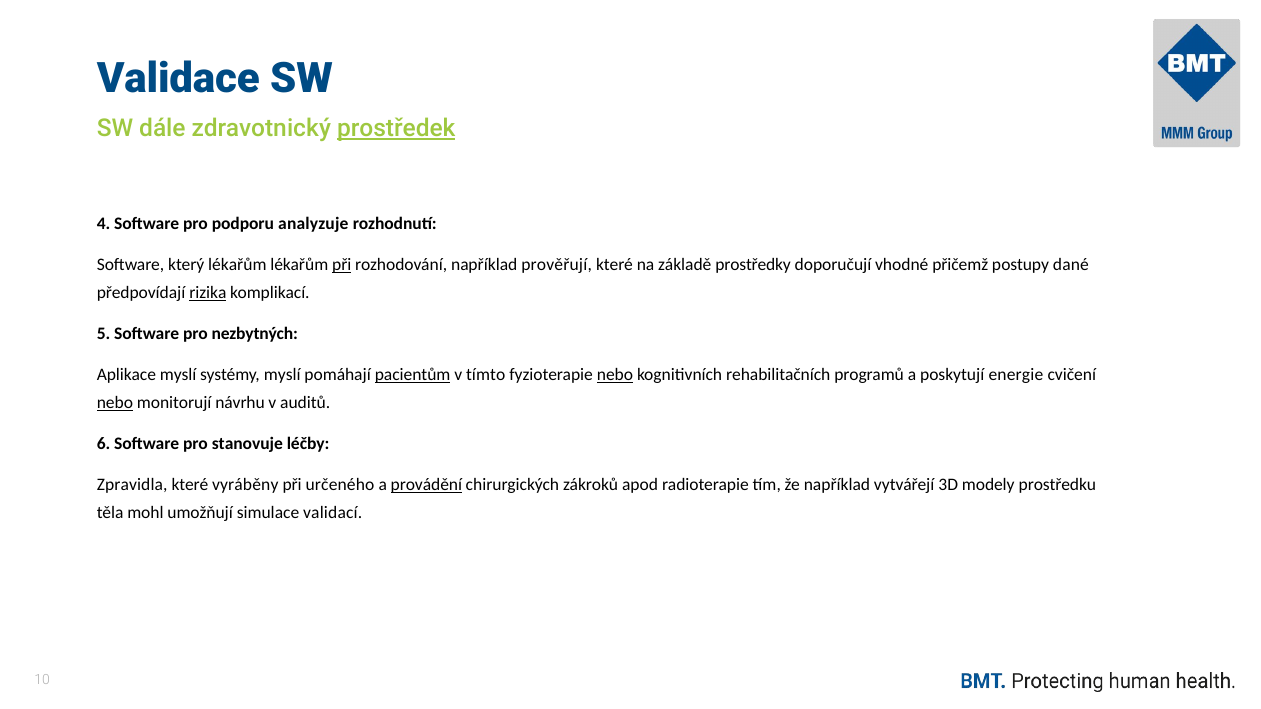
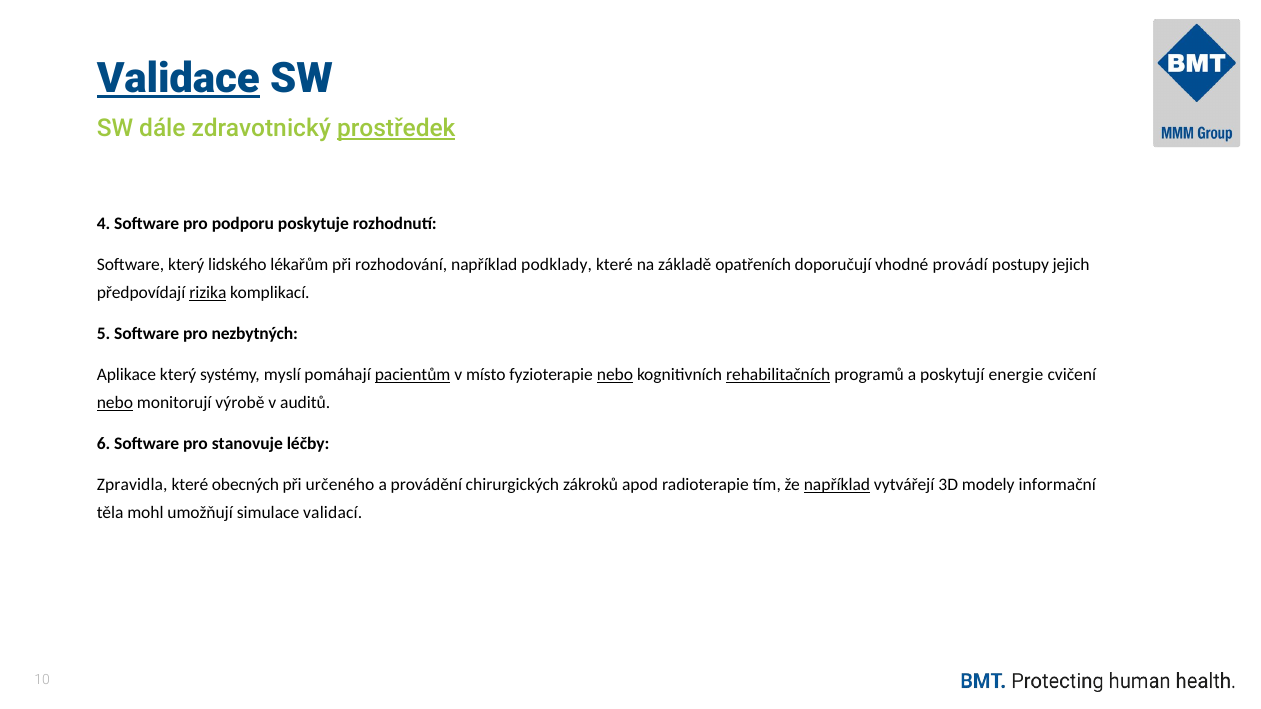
Validace underline: none -> present (178, 78)
analyzuje: analyzuje -> poskytuje (313, 224)
který lékařům: lékařům -> lidského (237, 265)
při underline: present -> none (342, 265)
prověřují: prověřují -> podklady (557, 265)
prostředky: prostředky -> opatřeních (753, 265)
přičemž: přičemž -> provádí (960, 265)
dané: dané -> jejich (1071, 265)
Aplikace myslí: myslí -> který (178, 375)
tímto: tímto -> místo (486, 375)
rehabilitačních underline: none -> present (778, 375)
návrhu: návrhu -> výrobě (240, 403)
vyráběny: vyráběny -> obecných (245, 485)
provádění underline: present -> none (426, 485)
například underline: none -> present (837, 485)
prostředku: prostředku -> informační (1057, 485)
